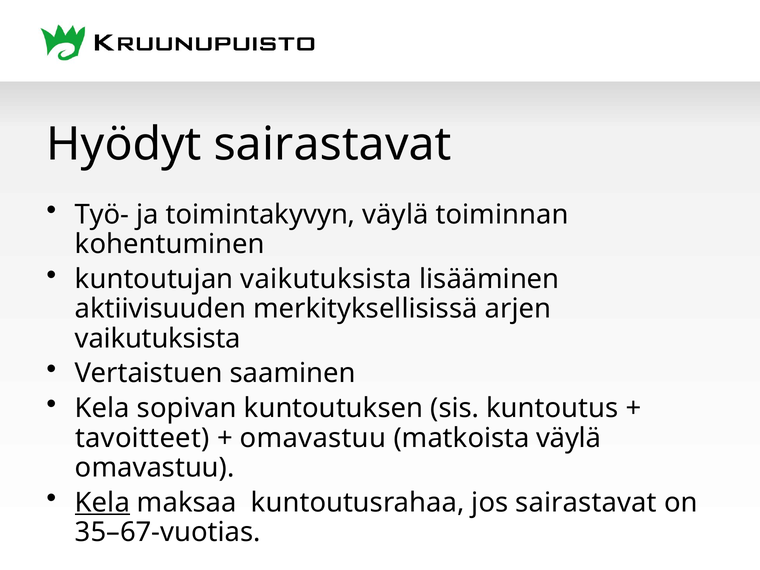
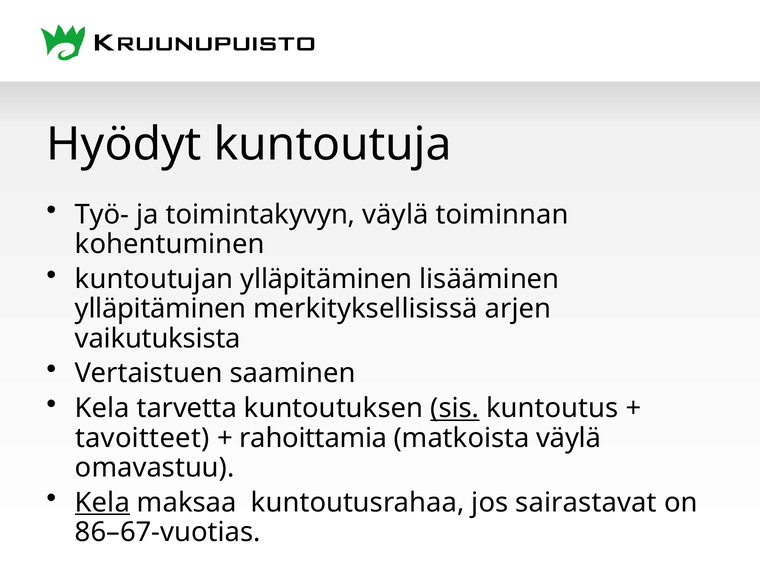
Hyödyt sairastavat: sairastavat -> kuntoutuja (333, 144)
kuntoutujan vaikutuksista: vaikutuksista -> ylläpitäminen (326, 279)
aktiivisuuden: aktiivisuuden -> ylläpitäminen (161, 309)
sopivan: sopivan -> tarvetta (187, 408)
sis underline: none -> present (455, 408)
omavastuu: omavastuu -> rahoittamia (313, 438)
35–67-vuotias: 35–67-vuotias -> 86–67-vuotias (168, 532)
